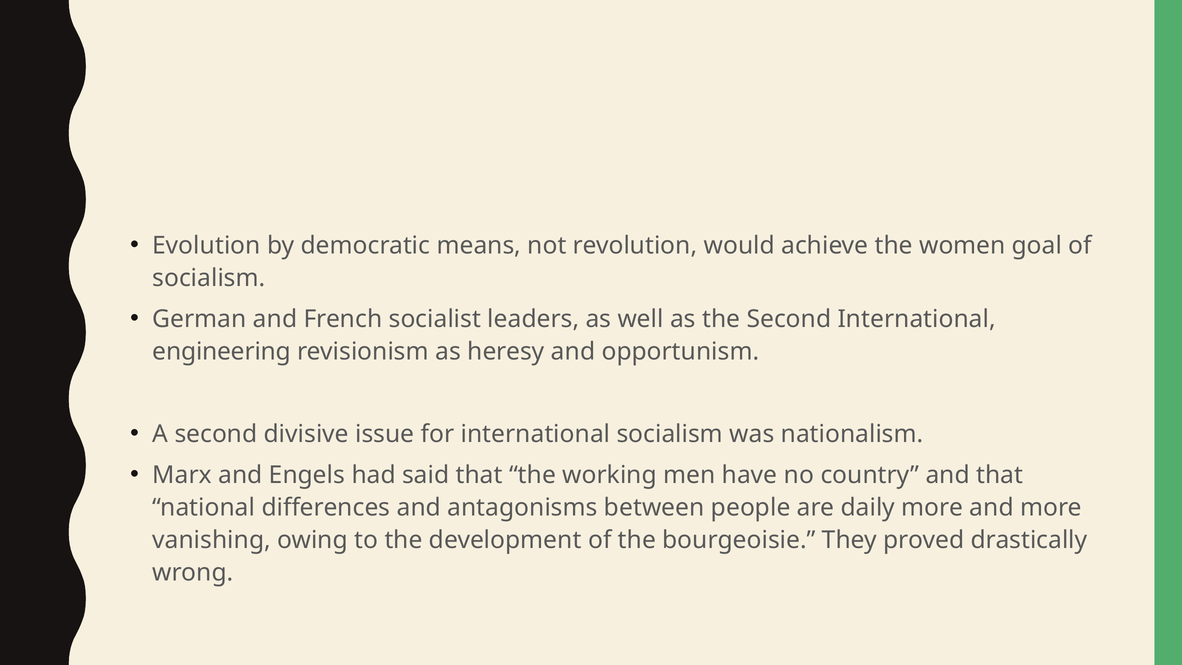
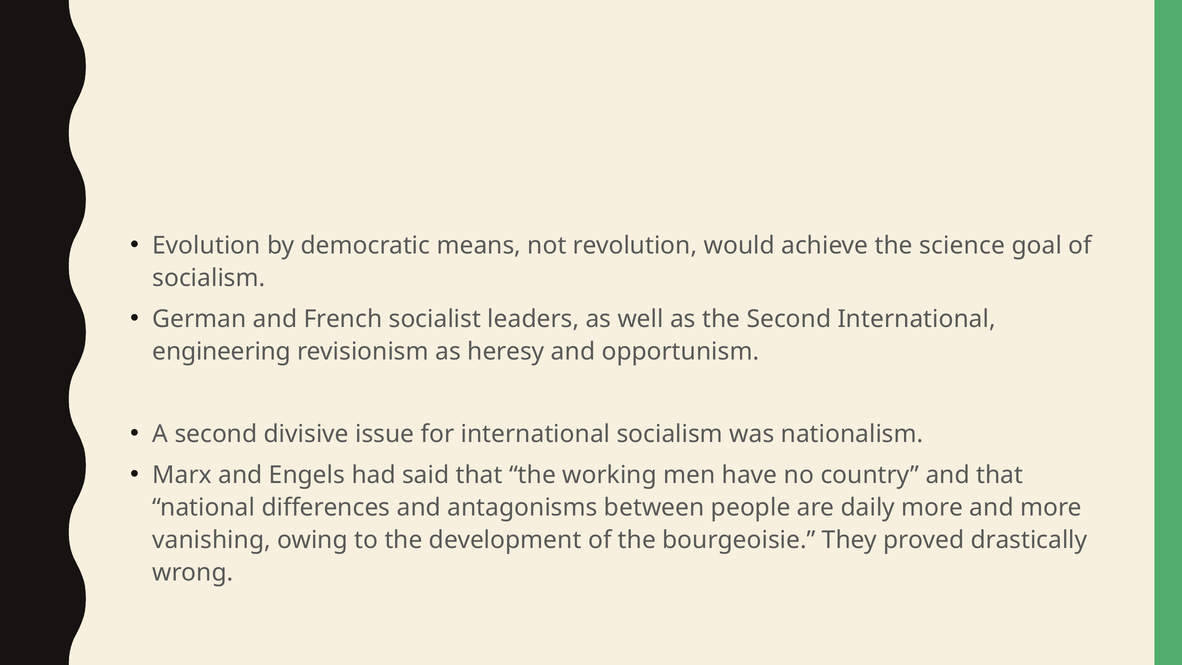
women: women -> science (962, 245)
